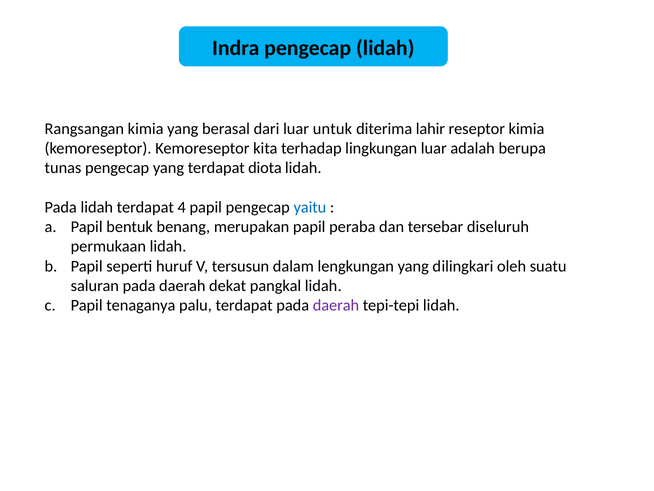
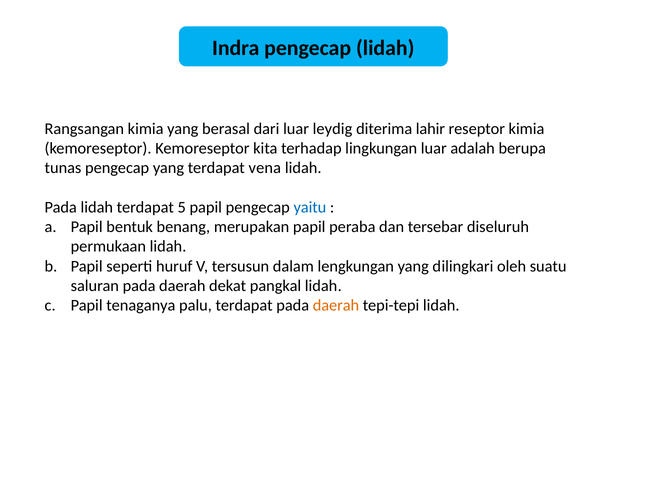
untuk: untuk -> leydig (333, 129)
diota: diota -> vena (265, 168)
4: 4 -> 5 (182, 207)
daerah colour: purple -> orange (336, 305)
